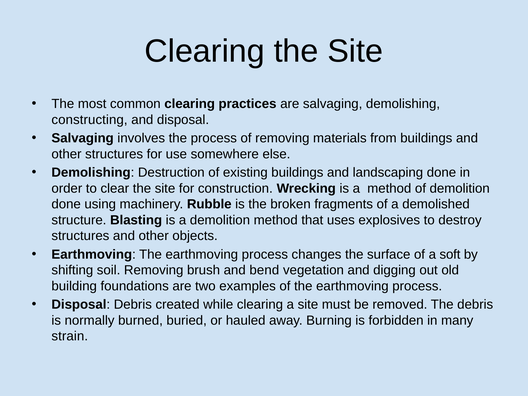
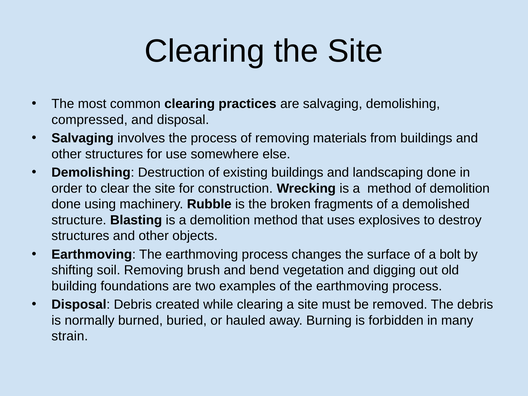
constructing: constructing -> compressed (90, 120)
soft: soft -> bolt (450, 254)
